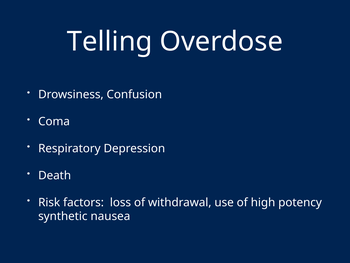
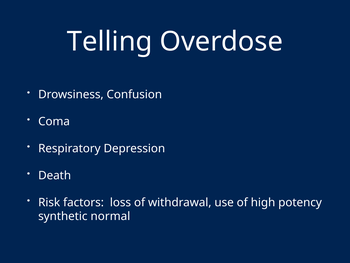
nausea: nausea -> normal (110, 216)
